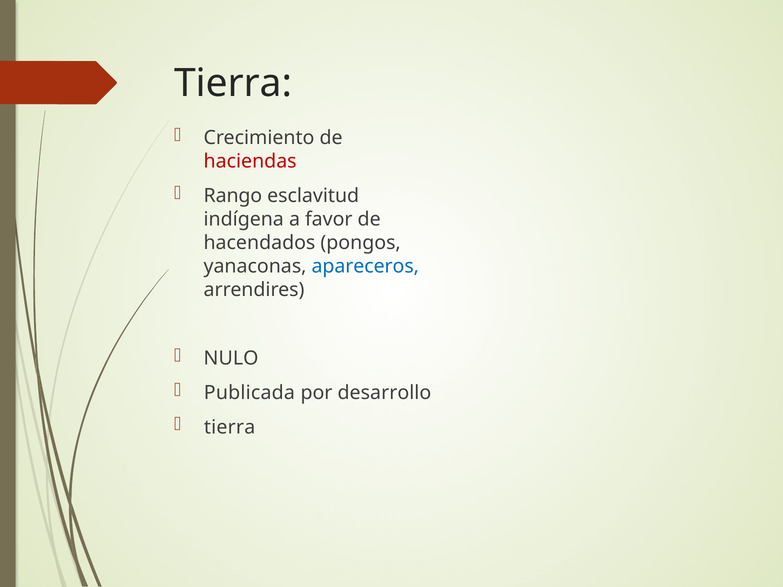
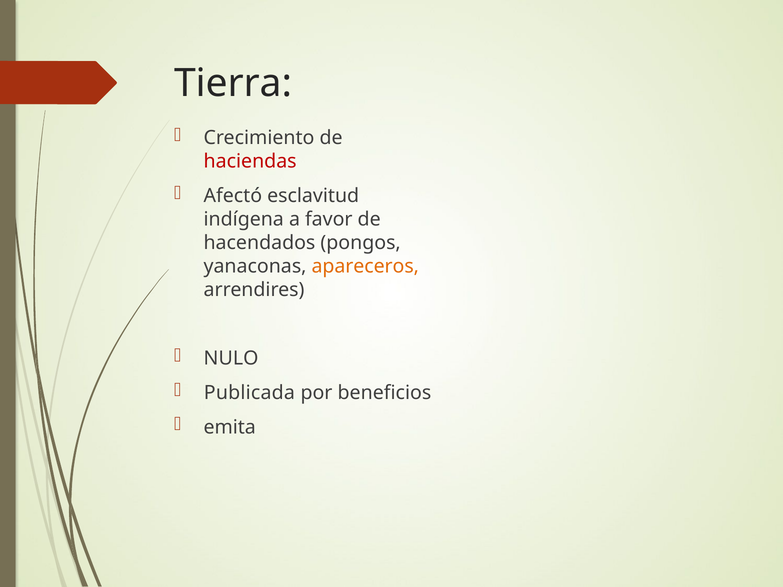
Rango: Rango -> Afectó (233, 196)
apareceros colour: blue -> orange (365, 266)
desarrollo: desarrollo -> beneficios (384, 393)
tierra: tierra -> emita (230, 427)
